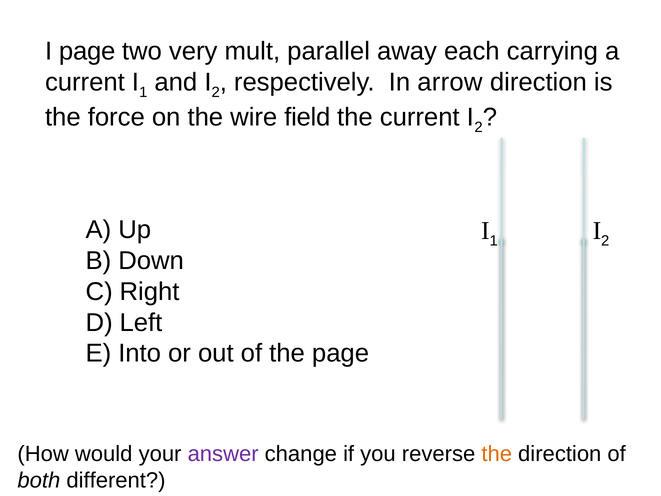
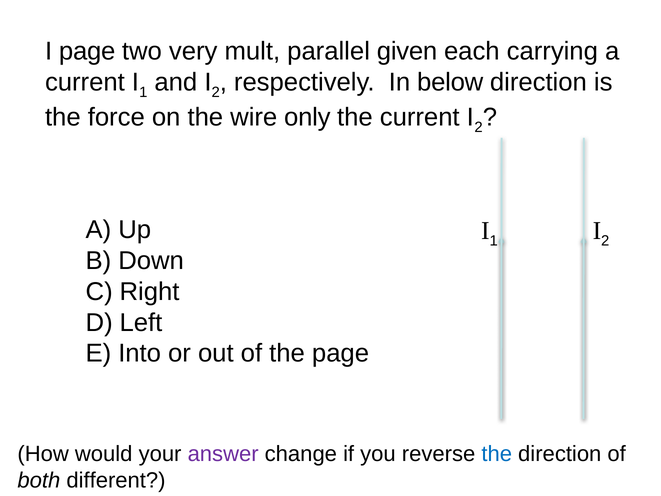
away: away -> given (407, 51)
arrow: arrow -> below (450, 82)
field: field -> only (307, 117)
the colour: orange -> blue (497, 454)
